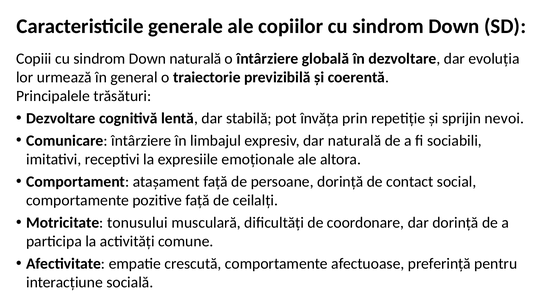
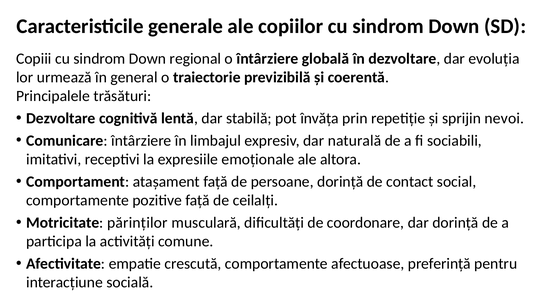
Down naturală: naturală -> regional (195, 59)
tonusului: tonusului -> părinților (137, 223)
